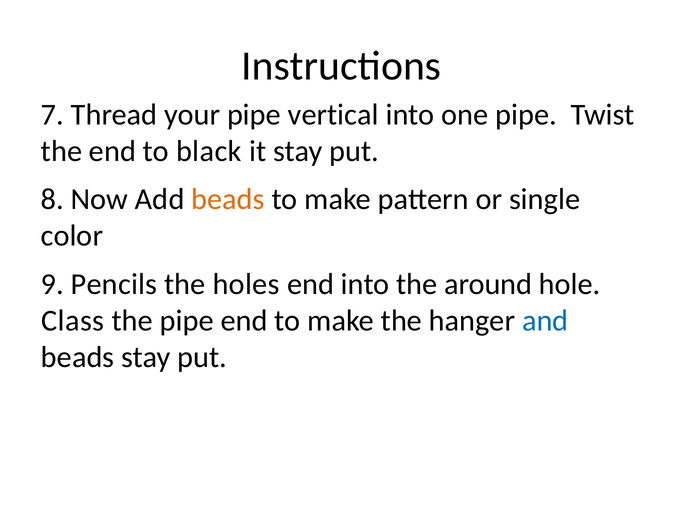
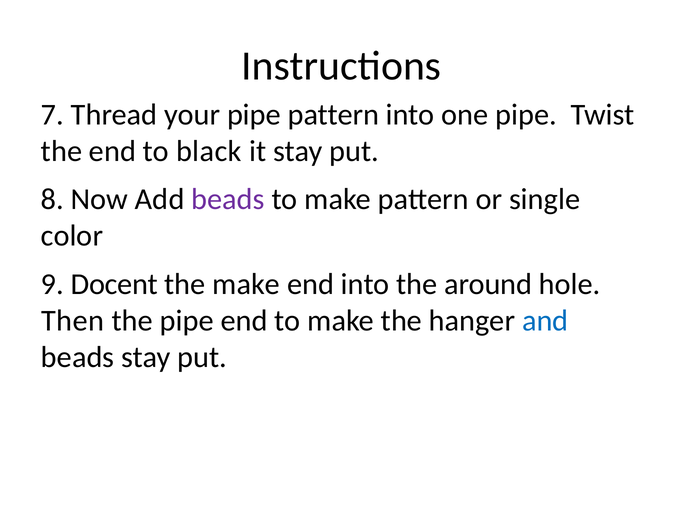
pipe vertical: vertical -> pattern (333, 115)
beads colour: orange -> purple (228, 200)
Pencils: Pencils -> Docent (114, 284)
the holes: holes -> make (246, 284)
Class: Class -> Then (73, 321)
